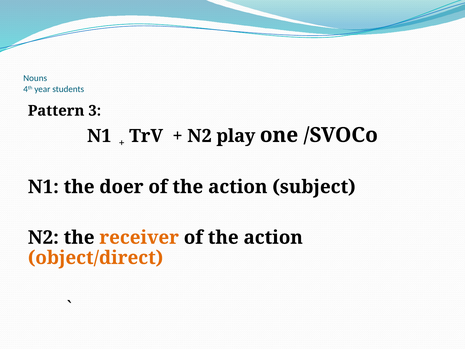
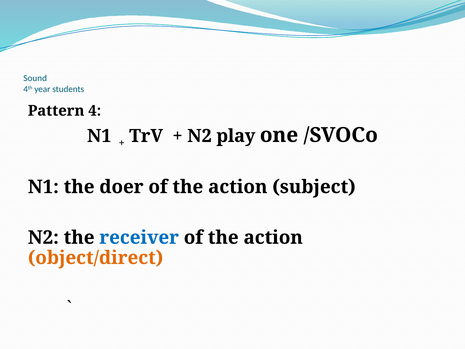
Nouns: Nouns -> Sound (35, 78)
3: 3 -> 4 (95, 111)
receiver colour: orange -> blue (139, 237)
